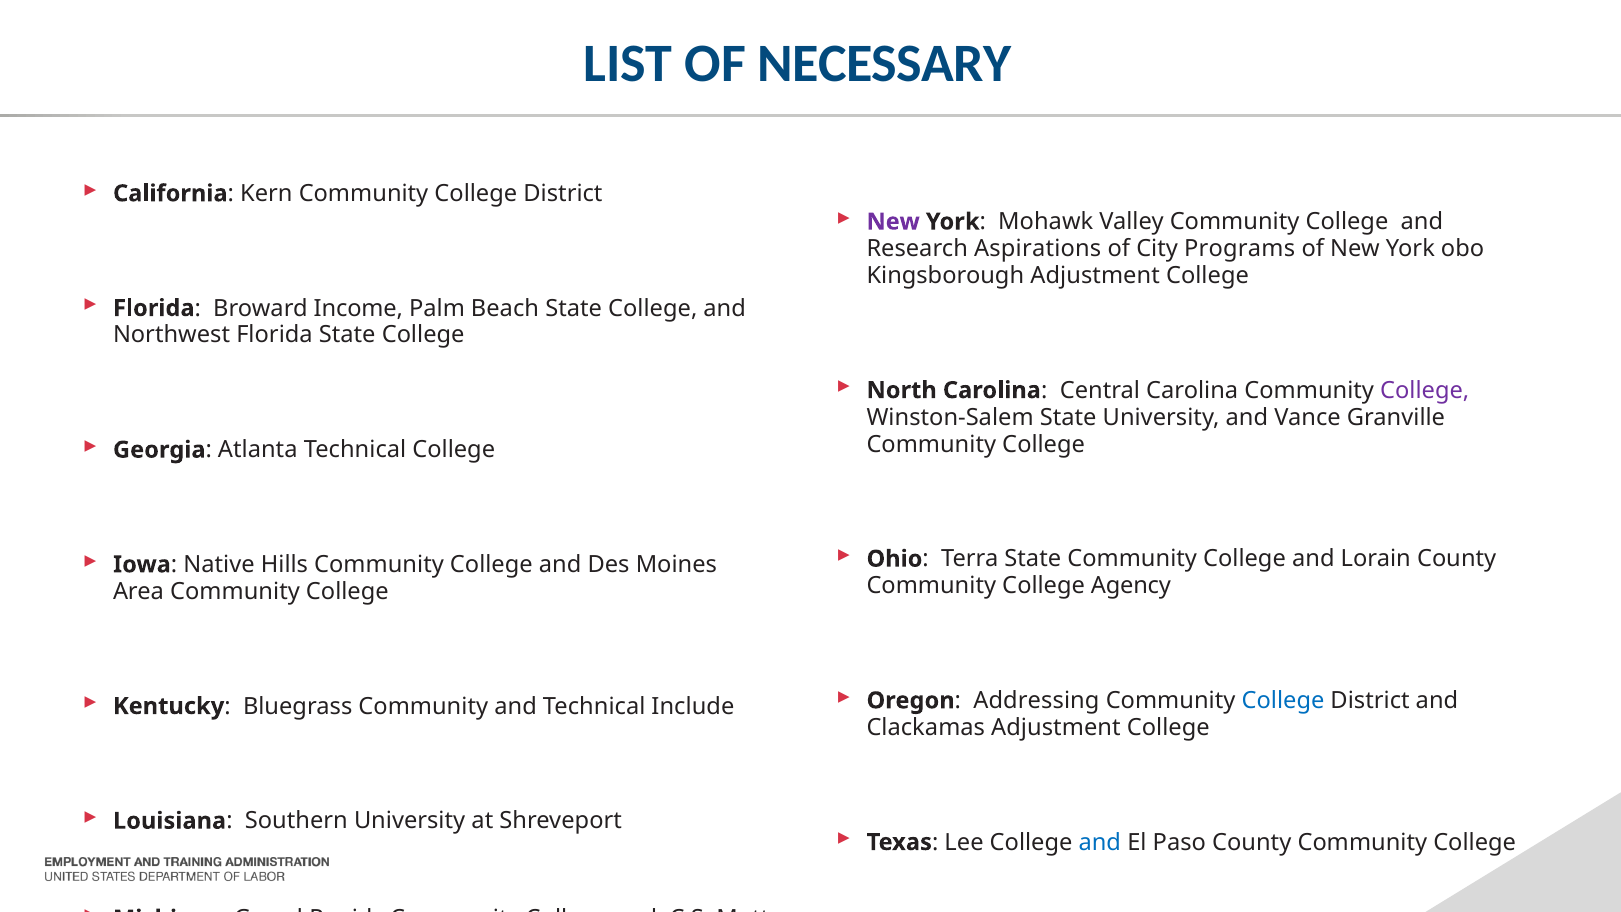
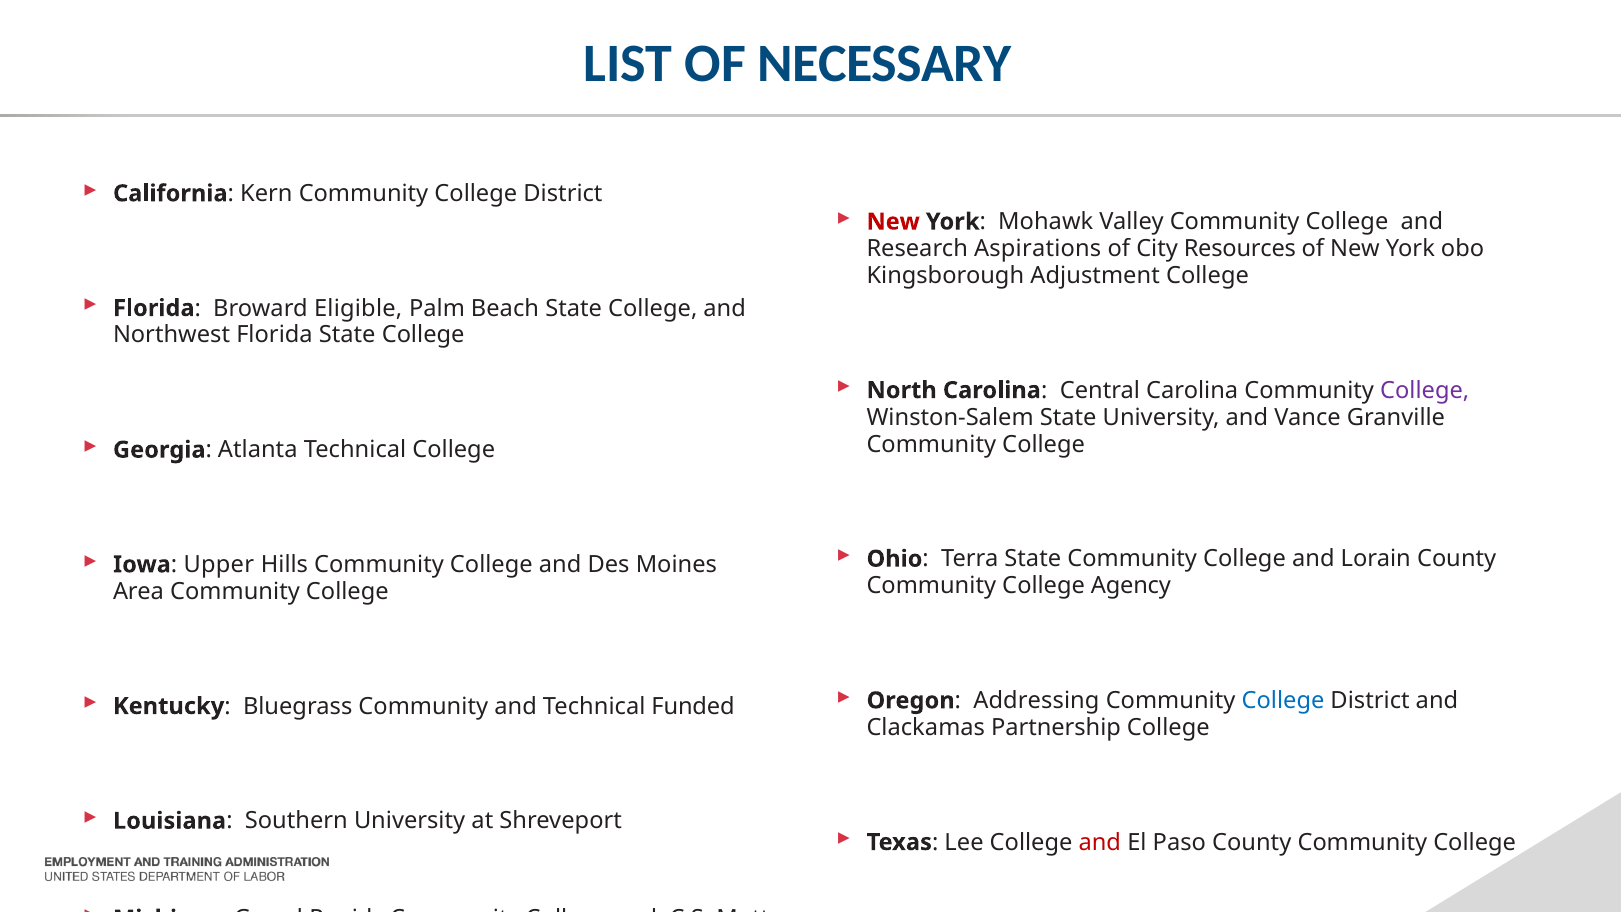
New colour: purple -> red (893, 222)
Programs: Programs -> Resources (1240, 249)
Income: Income -> Eligible (358, 308)
Native: Native -> Upper (219, 564)
Include: Include -> Funded (693, 706)
Clackamas Adjustment: Adjustment -> Partnership (1056, 727)
and colour: blue -> red (1100, 842)
